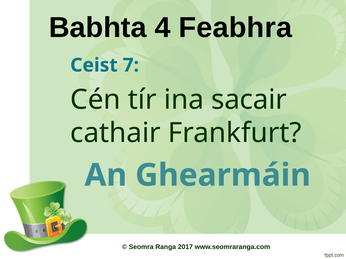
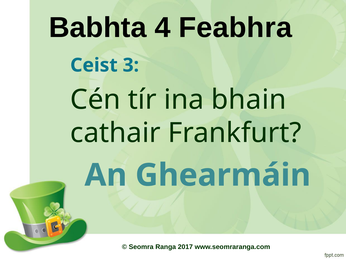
7: 7 -> 3 (131, 65)
sacair: sacair -> bhain (249, 100)
